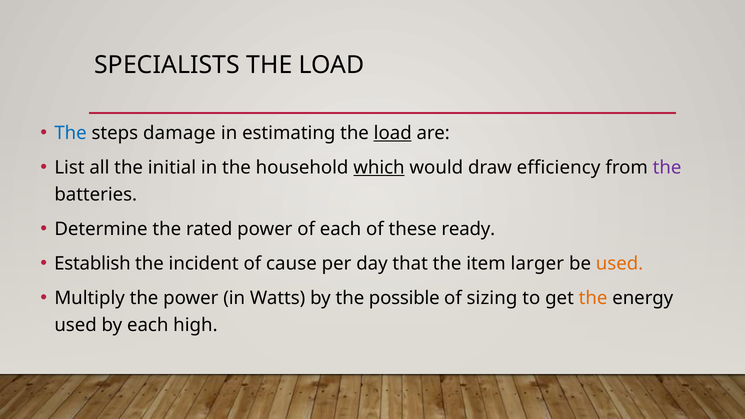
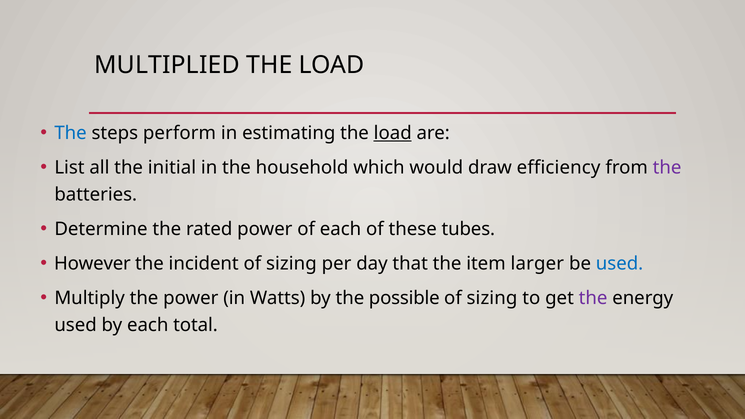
SPECIALISTS: SPECIALISTS -> MULTIPLIED (167, 65)
damage: damage -> perform (179, 133)
which underline: present -> none (379, 168)
ready: ready -> tubes (468, 229)
Establish: Establish -> However (92, 264)
cause: cause -> sizing (291, 264)
used colour: orange -> blue (620, 264)
the colour: orange -> purple (593, 298)
high: high -> total (195, 325)
